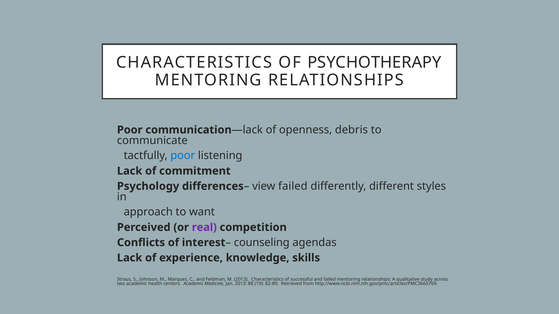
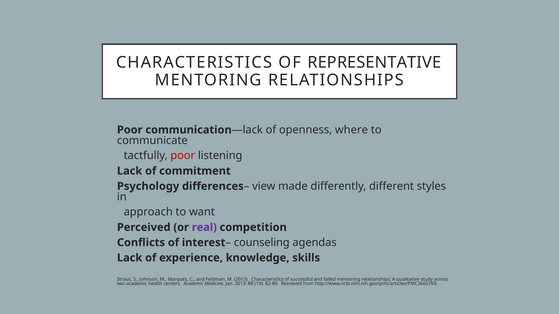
PSYCHOTHERAPY: PSYCHOTHERAPY -> REPRESENTATIVE (374, 63)
debris: debris -> where (351, 130)
poor colour: blue -> red (183, 156)
view failed: failed -> made (293, 186)
